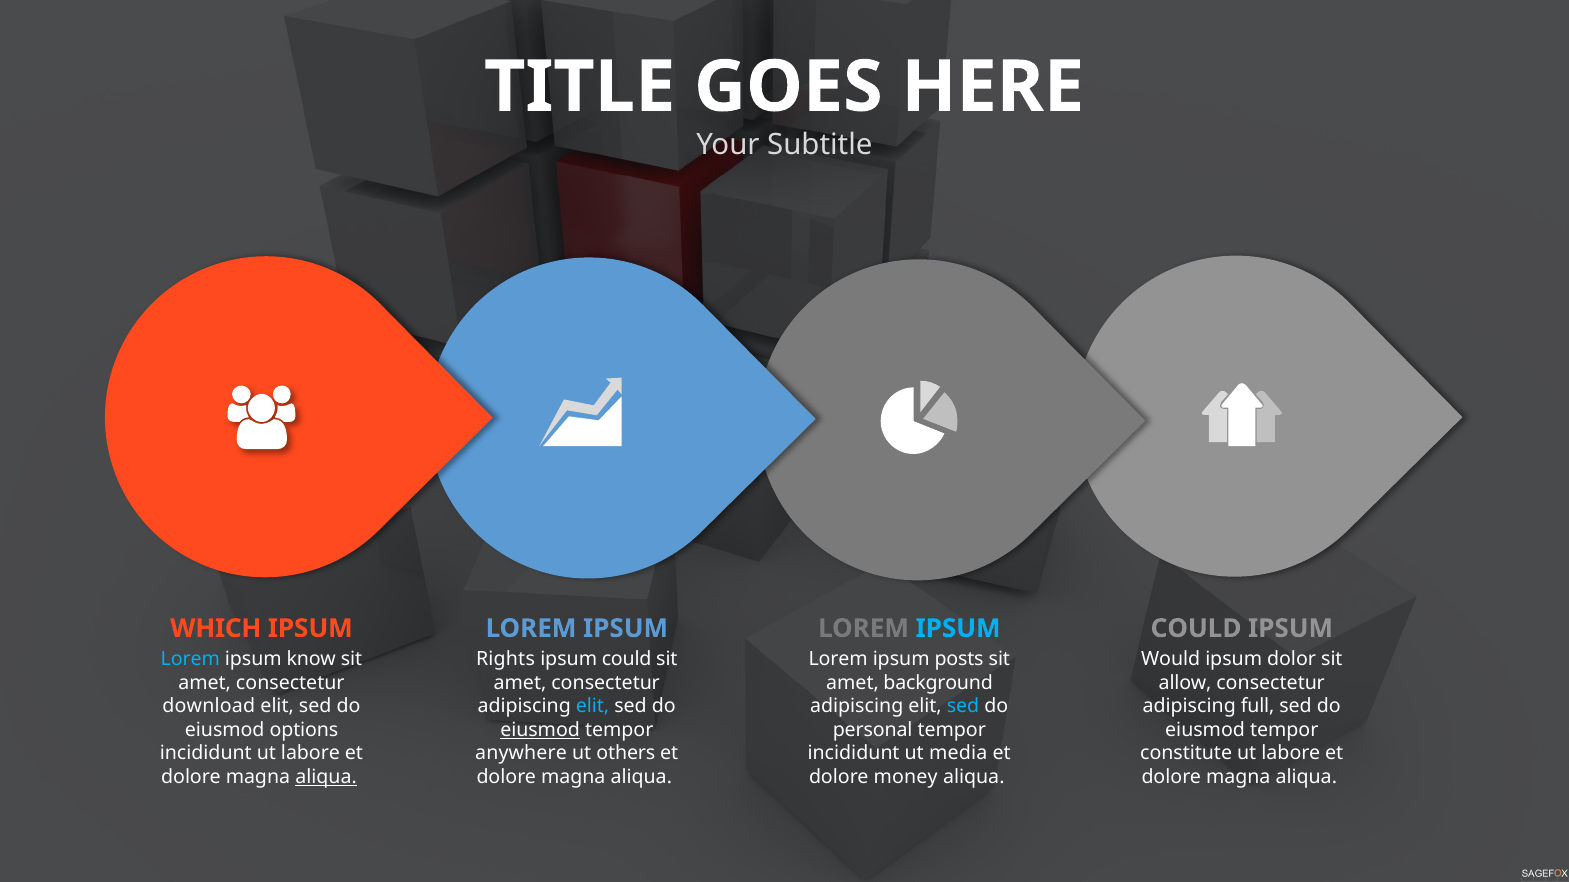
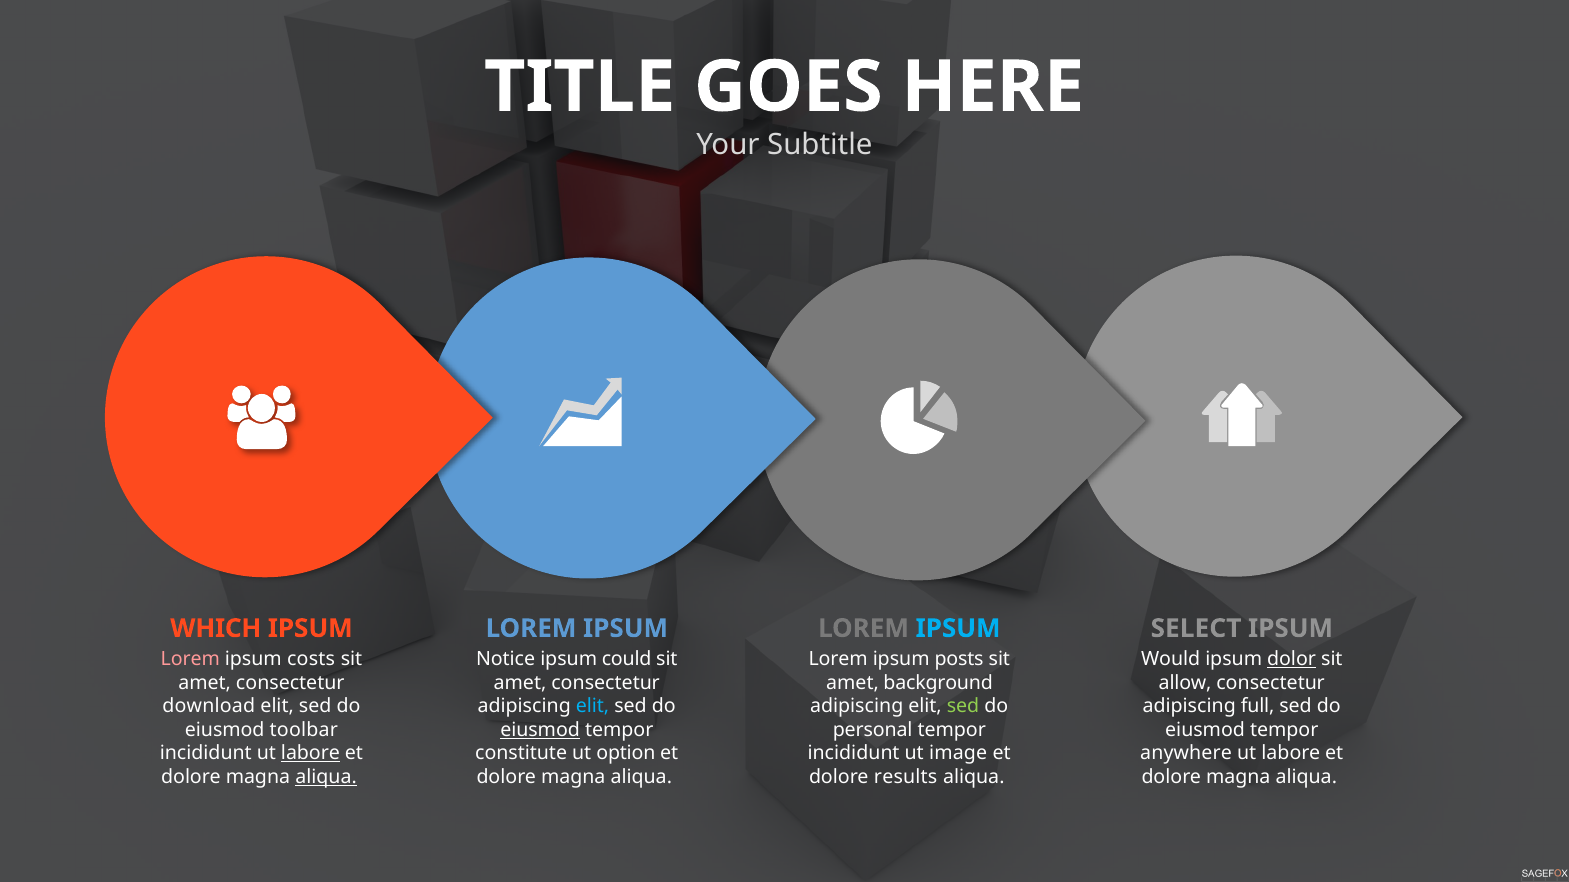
COULD: COULD -> SELECT (1196, 629)
Lorem colour: light blue -> pink (190, 660)
know: know -> costs (311, 660)
Rights: Rights -> Notice (506, 660)
dolor underline: none -> present (1292, 660)
sed colour: light blue -> light green (963, 707)
options: options -> toolbar (304, 730)
labore underline: none -> present (310, 754)
anywhere: anywhere -> constitute (521, 754)
others: others -> option (626, 754)
media: media -> image (958, 754)
constitute: constitute -> anywhere (1186, 754)
money: money -> results (906, 777)
